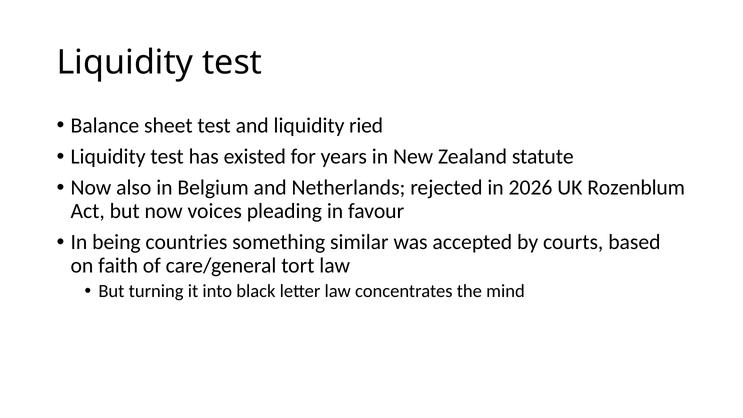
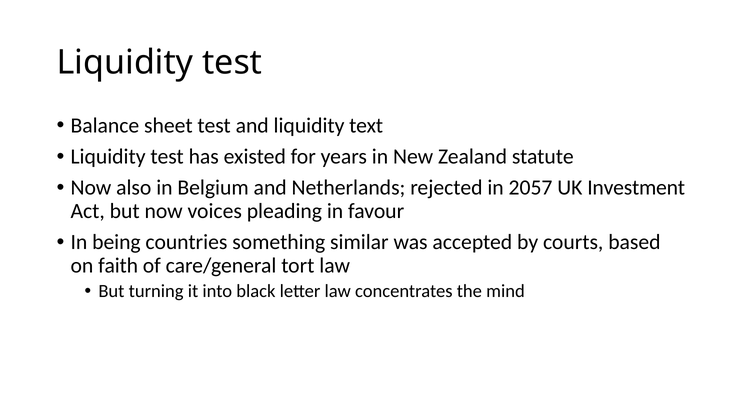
ried: ried -> text (366, 126)
2026: 2026 -> 2057 (530, 188)
Rozenblum: Rozenblum -> Investment (636, 188)
